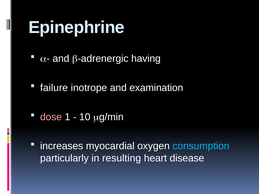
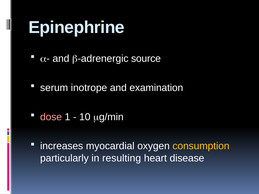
having: having -> source (146, 59)
failure: failure -> serum (54, 88)
consumption colour: light blue -> yellow (201, 146)
